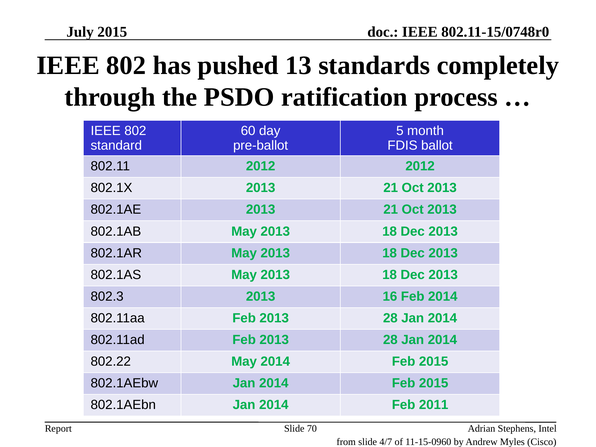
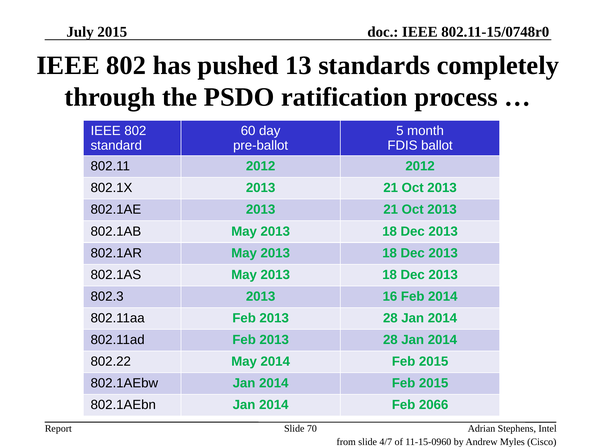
2011: 2011 -> 2066 (434, 405)
